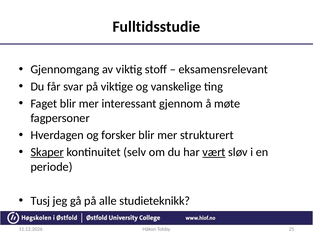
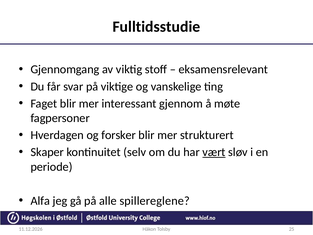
Skaper underline: present -> none (47, 152)
Tusj: Tusj -> Alfa (40, 201)
studieteknikk: studieteknikk -> spillereglene (155, 201)
